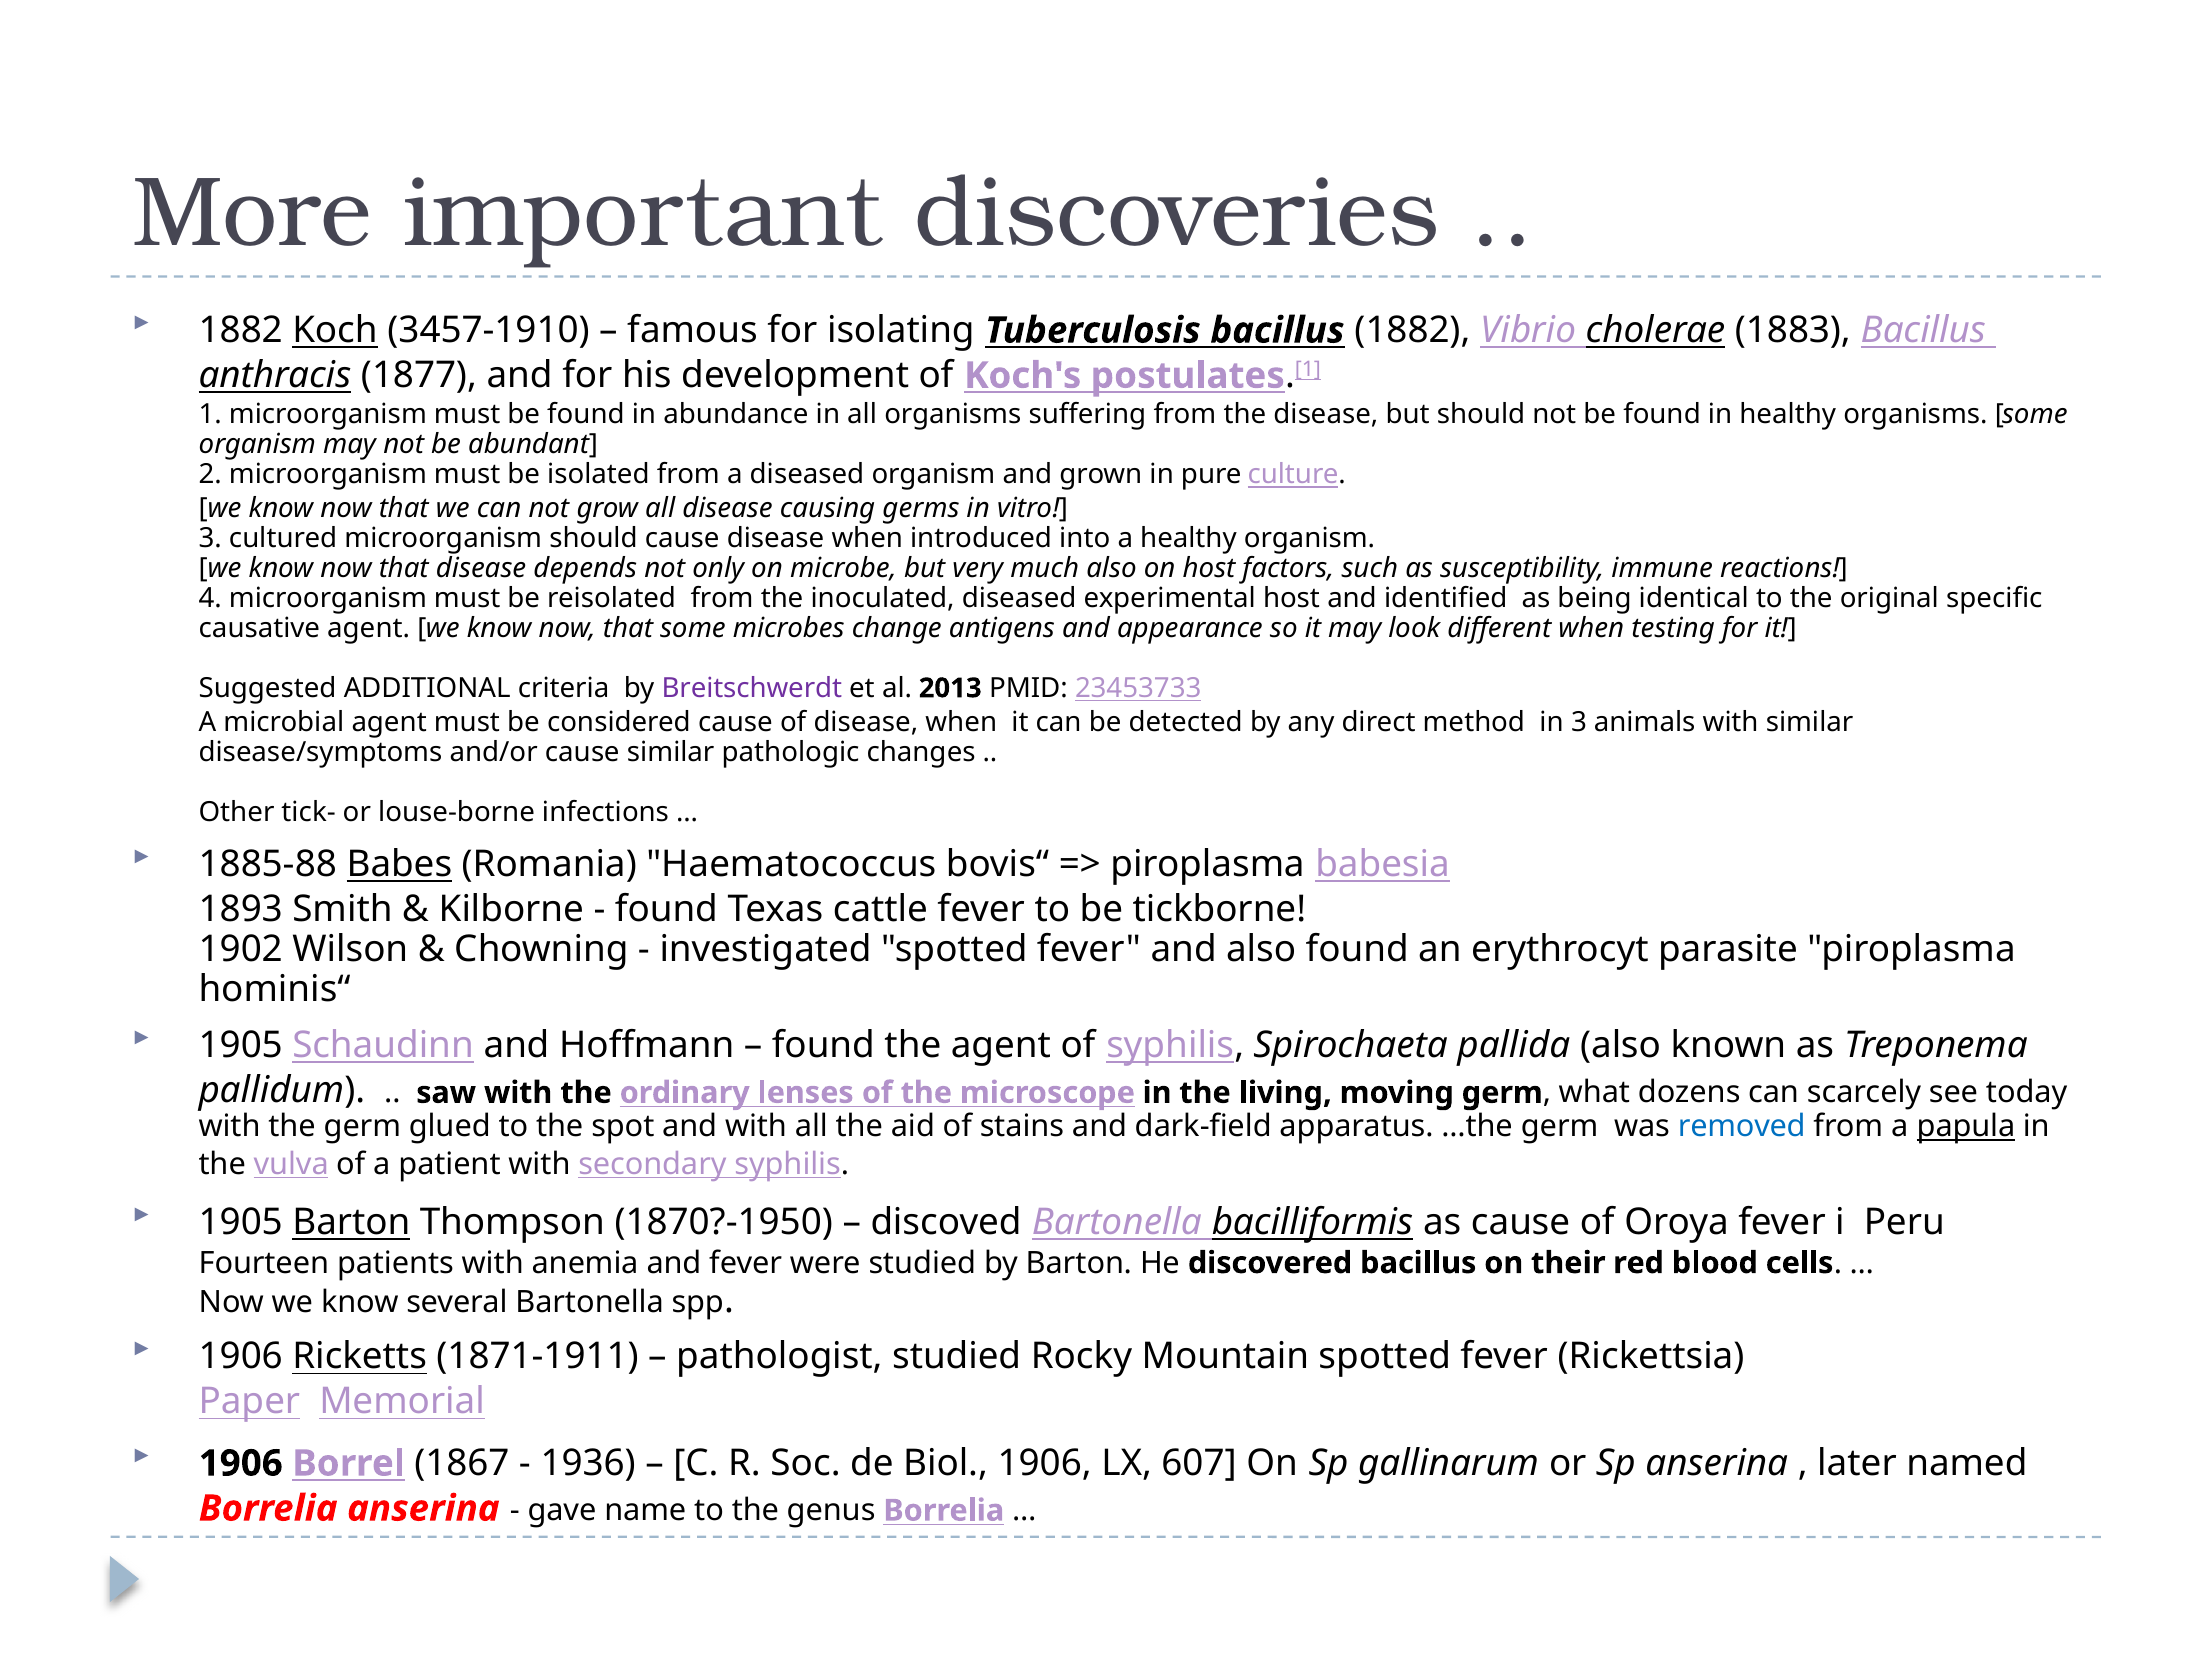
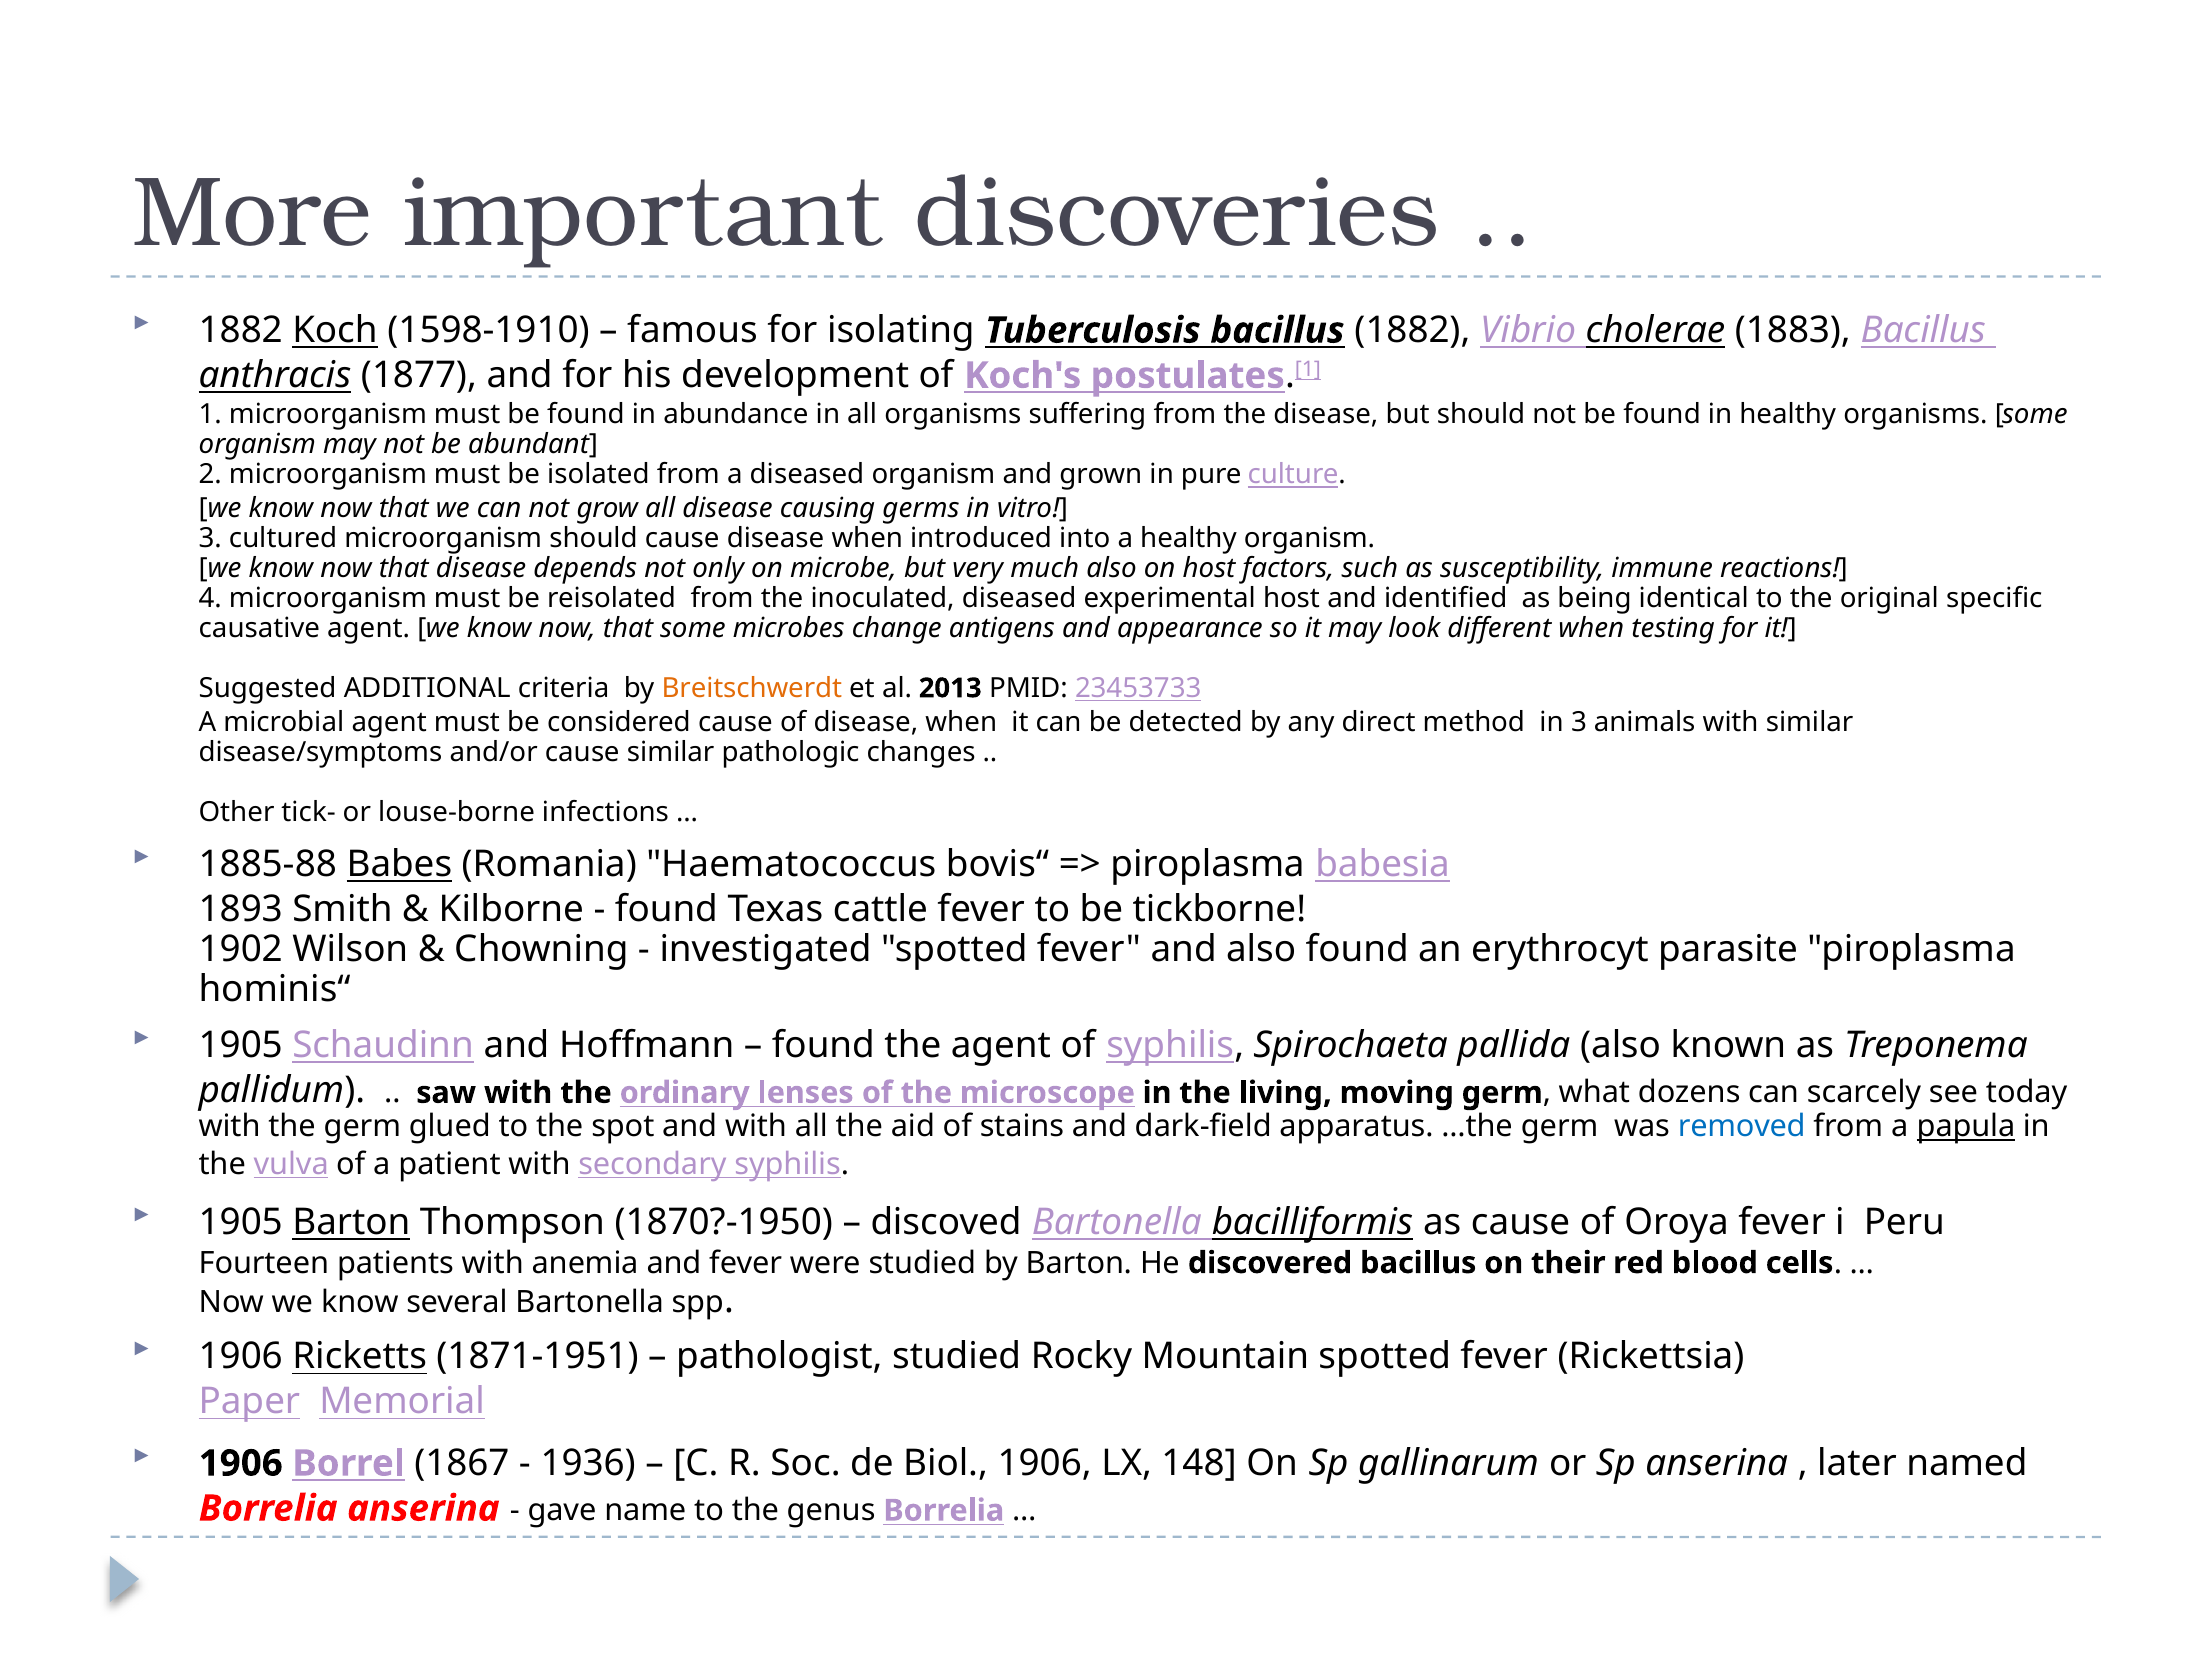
3457-1910: 3457-1910 -> 1598-1910 (489, 331)
Breitschwerdt colour: purple -> orange (752, 688)
1871-1911: 1871-1911 -> 1871-1951 (538, 1357)
607: 607 -> 148 (1199, 1463)
